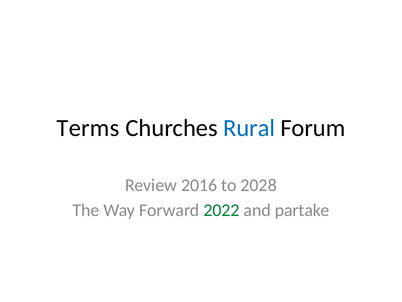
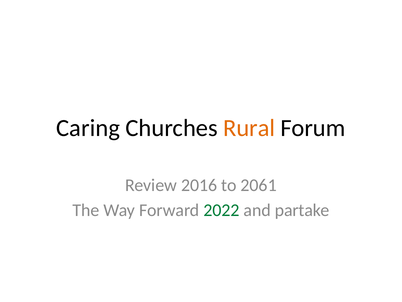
Terms: Terms -> Caring (88, 128)
Rural colour: blue -> orange (249, 128)
2028: 2028 -> 2061 (259, 185)
